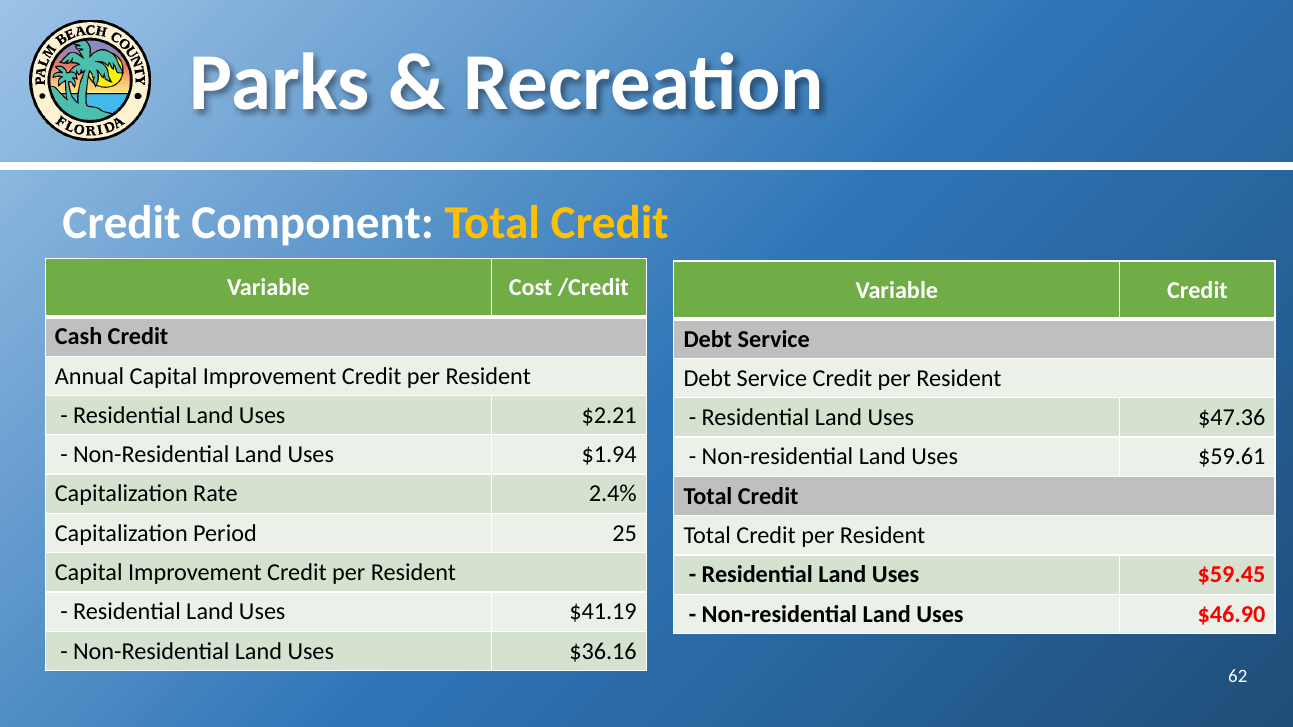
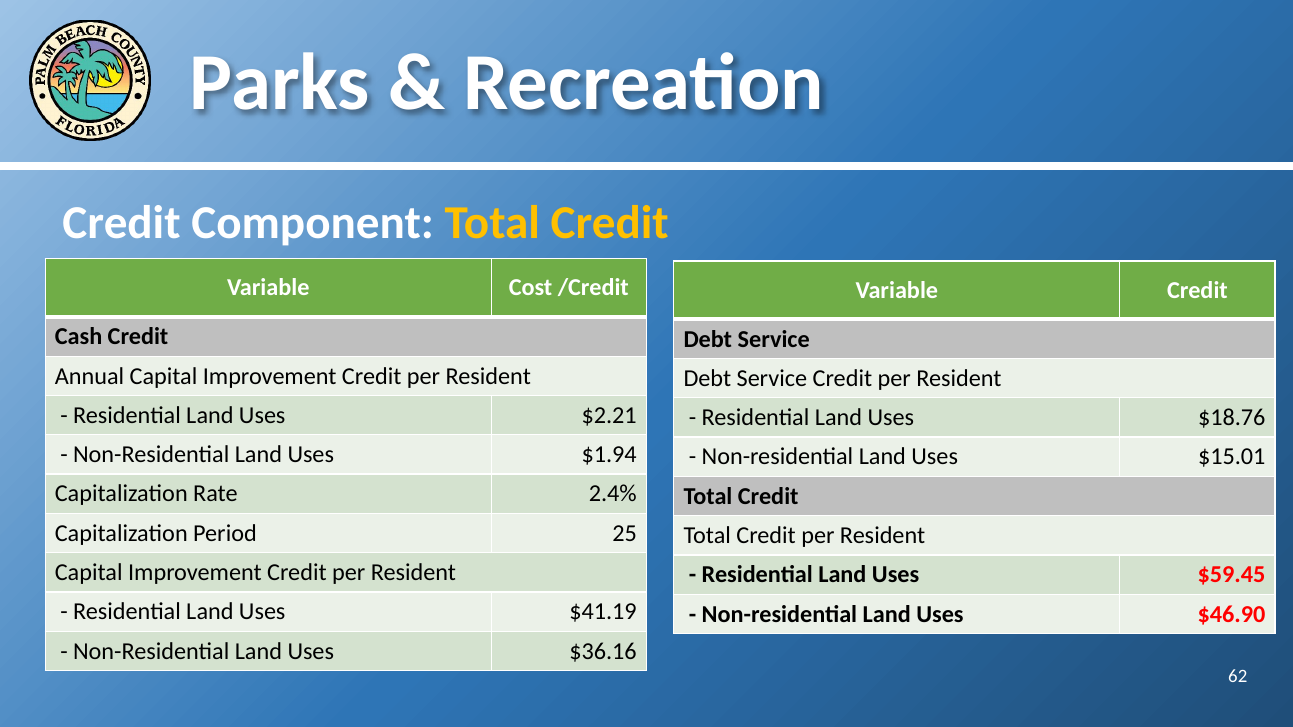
$47.36: $47.36 -> $18.76 (1232, 418)
$59.61: $59.61 -> $15.01 (1232, 457)
